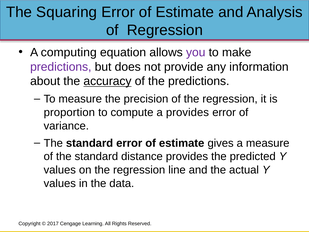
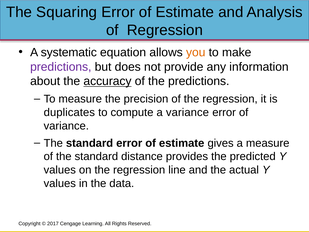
computing: computing -> systematic (69, 52)
you colour: purple -> orange (196, 52)
proportion: proportion -> duplicates (69, 112)
a provides: provides -> variance (187, 112)
